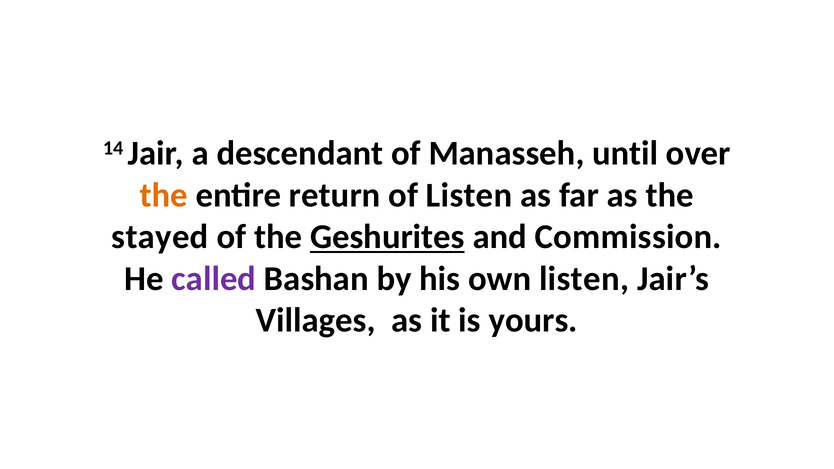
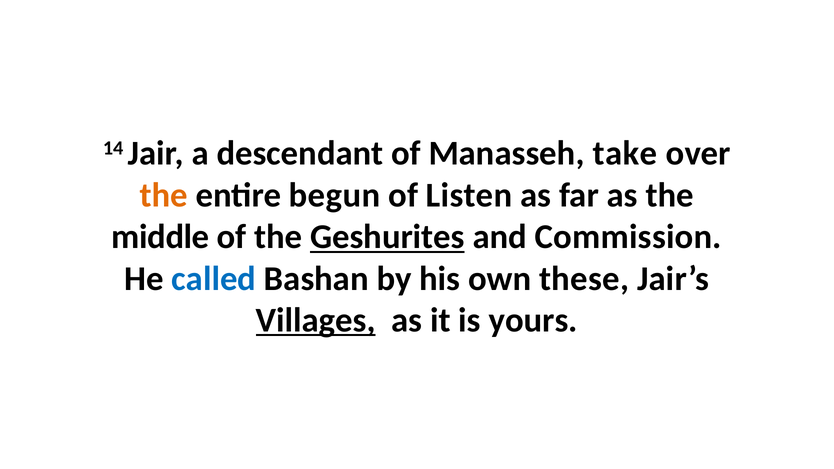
until: until -> take (625, 154)
return: return -> begun (335, 195)
stayed: stayed -> middle (160, 237)
called colour: purple -> blue (214, 279)
own listen: listen -> these (584, 279)
Villages underline: none -> present (316, 320)
